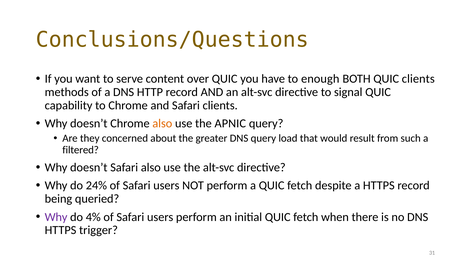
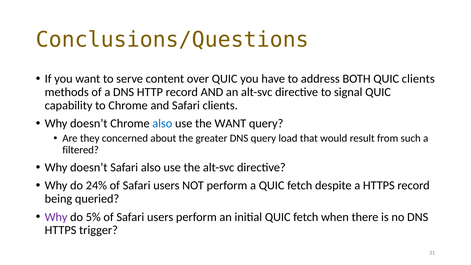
enough: enough -> address (320, 79)
also colour: orange -> blue (162, 123)
the APNIC: APNIC -> WANT (230, 123)
4%: 4% -> 5% (93, 217)
